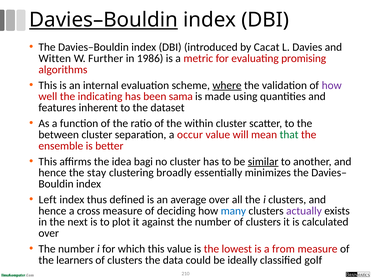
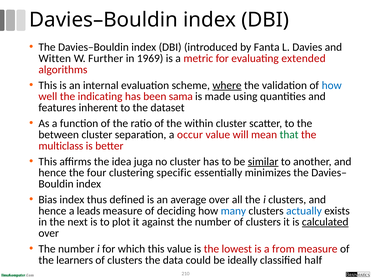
Davies–Bouldin underline: present -> none (104, 20)
Cacat: Cacat -> Fanta (267, 47)
1986: 1986 -> 1969 (150, 58)
promising: promising -> extended (304, 58)
how colour: purple -> blue (332, 85)
ensemble: ensemble -> multiclass (61, 146)
bagi: bagi -> juga (143, 162)
stay: stay -> four (97, 173)
broadly: broadly -> specific (174, 173)
Left: Left -> Bias (48, 200)
cross: cross -> leads (89, 211)
actually colour: purple -> blue (304, 211)
calculated underline: none -> present (325, 222)
golf: golf -> half (313, 260)
